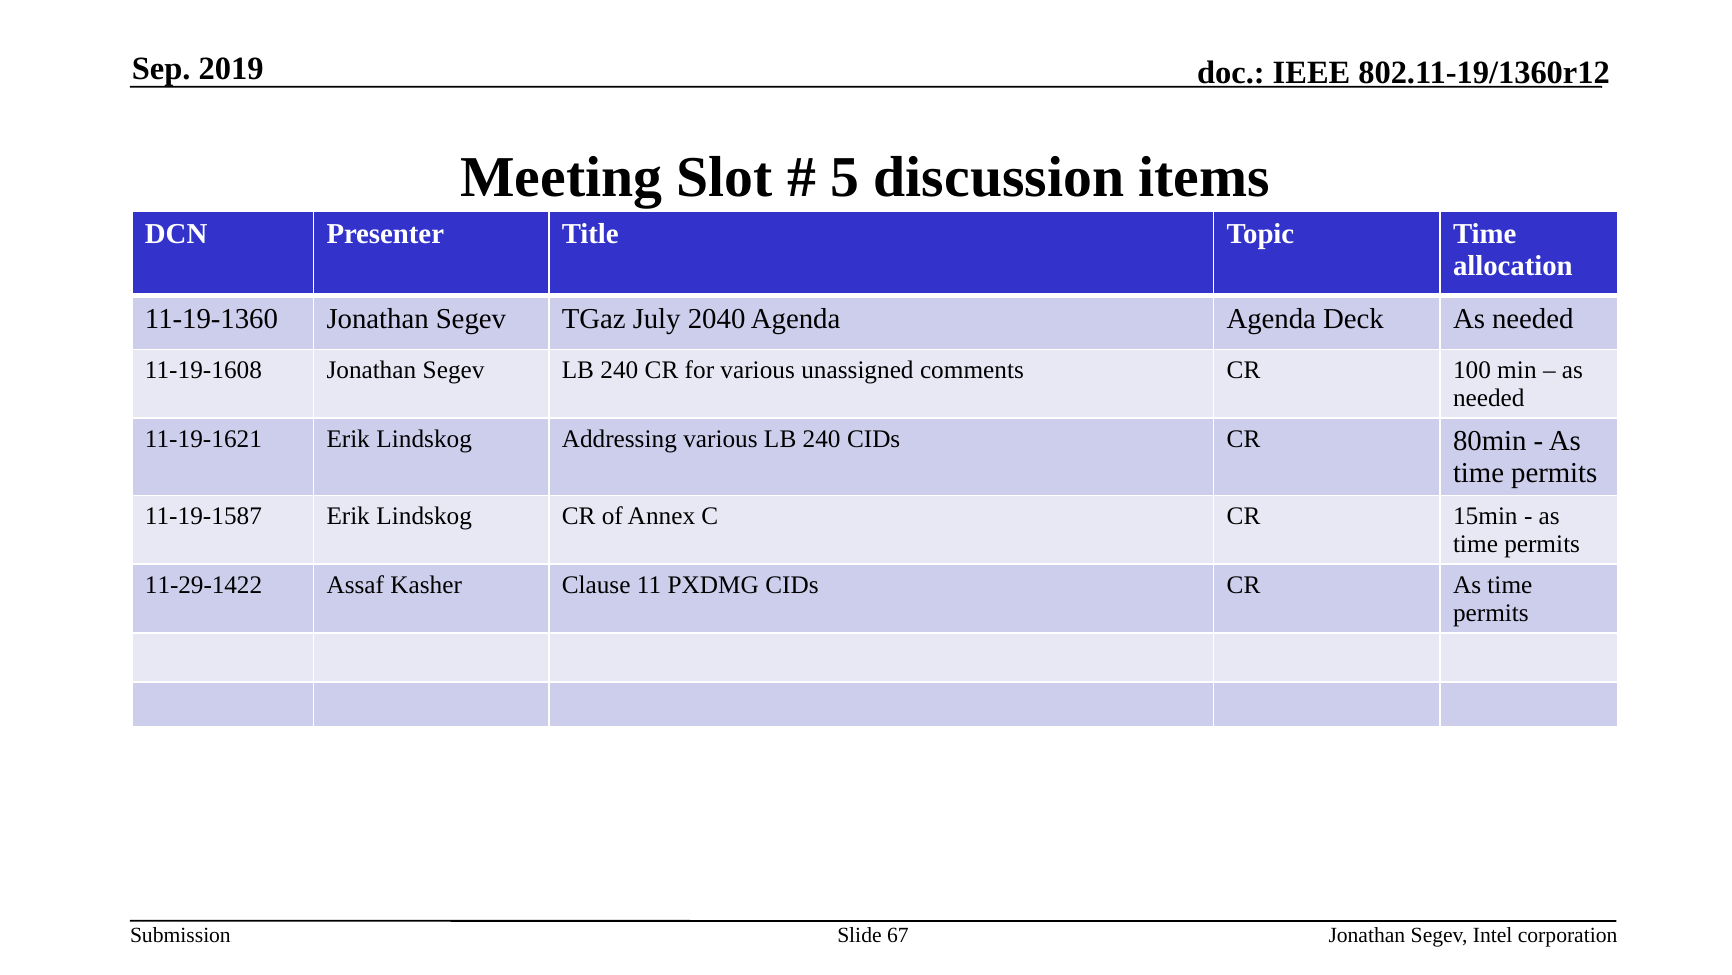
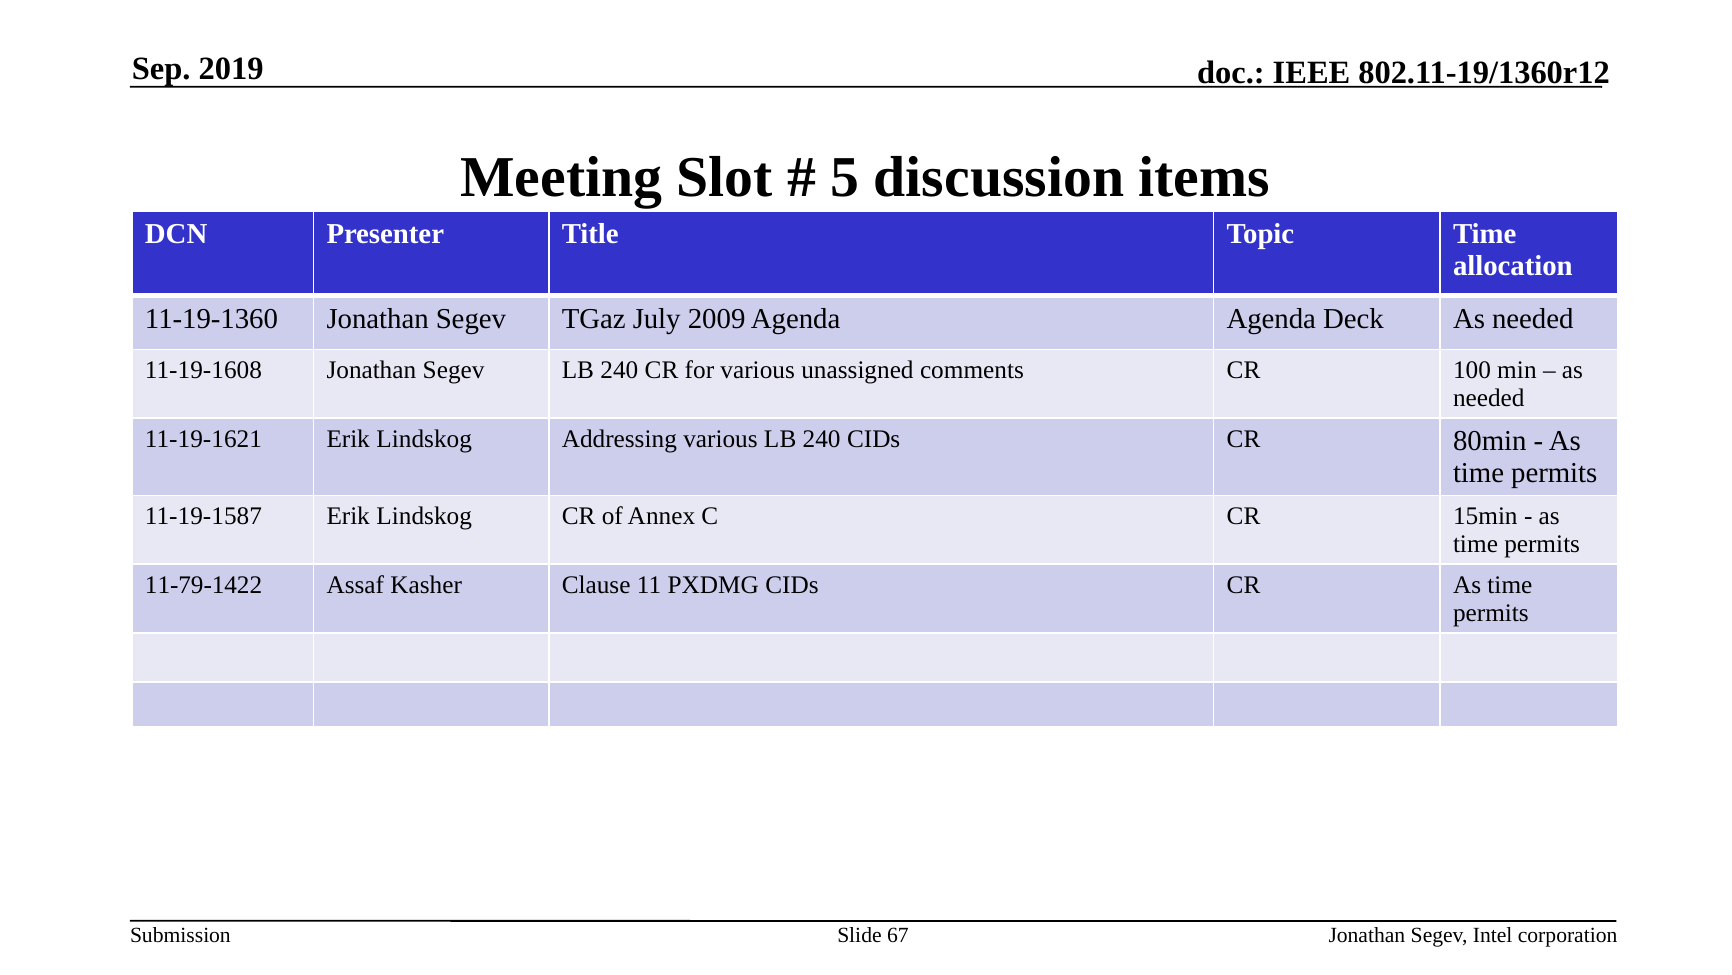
2040: 2040 -> 2009 (717, 318)
11-29-1422: 11-29-1422 -> 11-79-1422 (204, 584)
